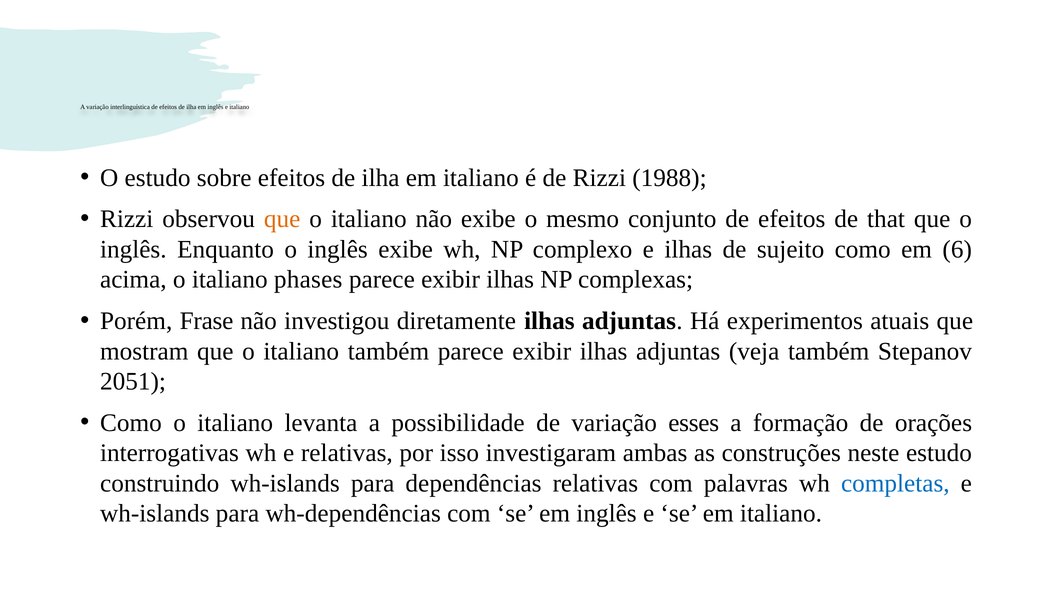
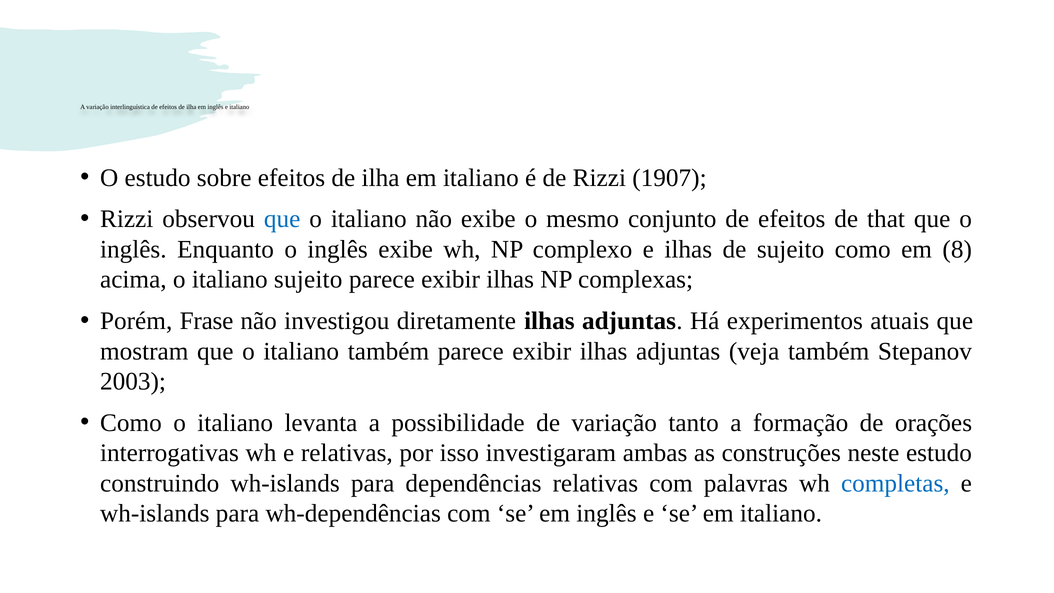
1988: 1988 -> 1907 (669, 178)
que colour: orange -> blue (282, 219)
6: 6 -> 8 (957, 249)
italiano phases: phases -> sujeito (308, 280)
2051: 2051 -> 2003 (133, 381)
esses: esses -> tanto (694, 423)
